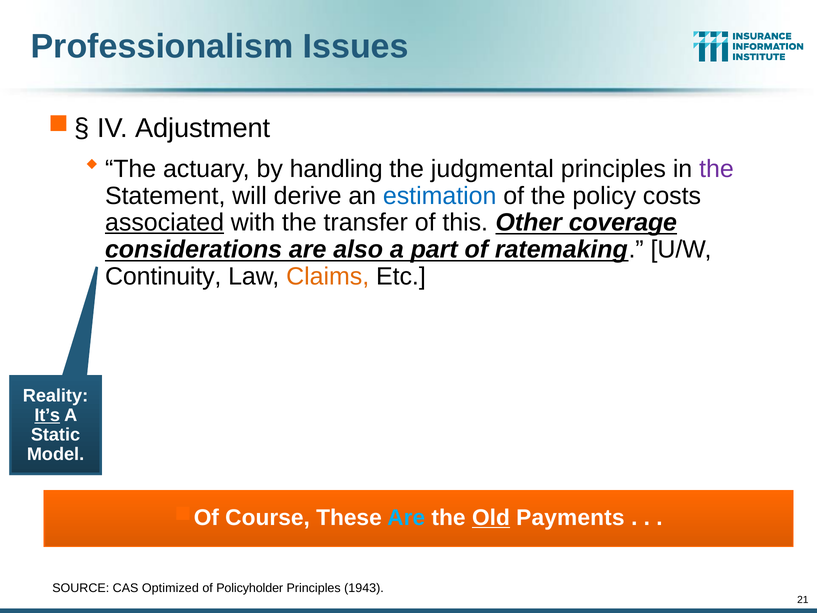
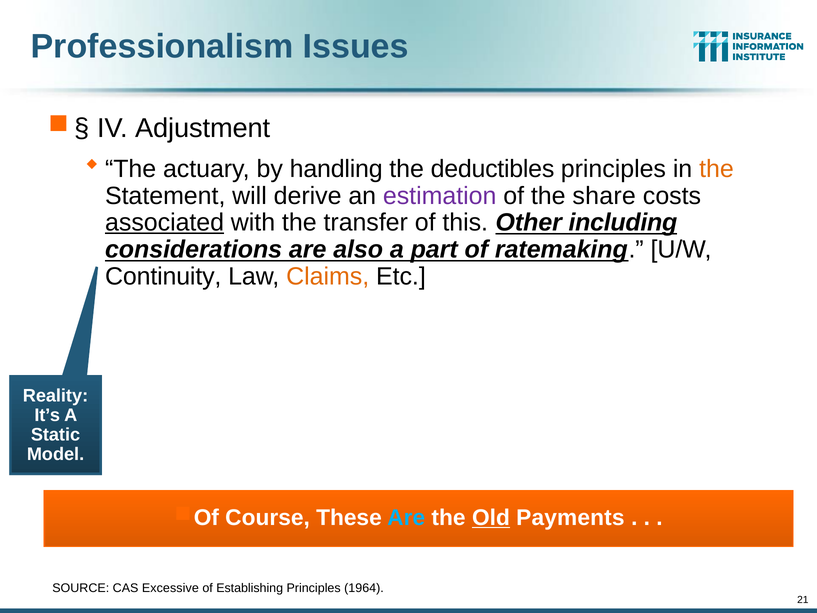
judgmental: judgmental -> deductibles (492, 169)
the colour: purple -> orange (716, 169)
estimation colour: blue -> purple (440, 196)
policy: policy -> share (604, 196)
coverage: coverage -> including (623, 223)
It’s underline: present -> none (47, 415)
Optimized: Optimized -> Excessive (170, 588)
Policyholder: Policyholder -> Establishing (250, 588)
1943: 1943 -> 1964 (364, 588)
